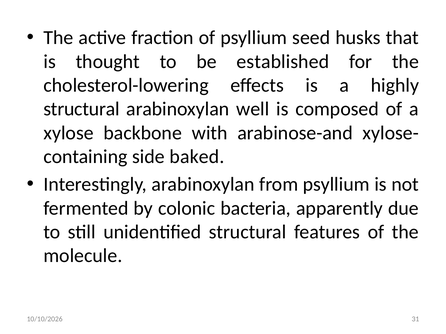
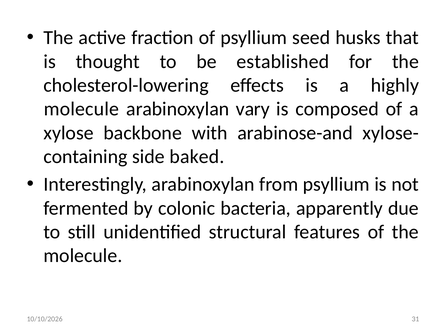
structural: structural -> molecule (81, 109)
well: well -> vary (253, 109)
